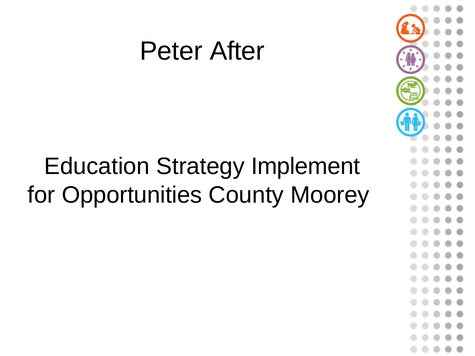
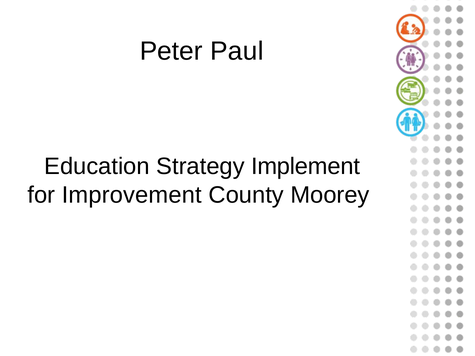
After: After -> Paul (237, 51)
Opportunities: Opportunities -> Improvement (132, 195)
